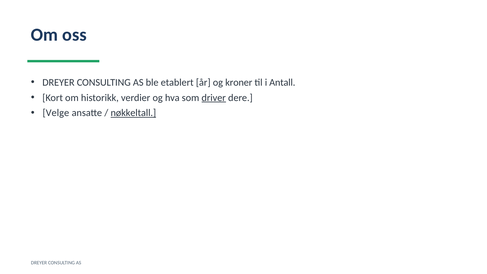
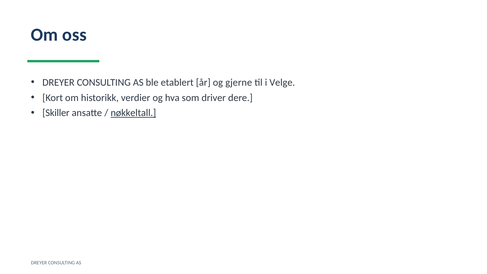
kroner: kroner -> gjerne (239, 82)
Antall: Antall -> Velge (282, 82)
driver underline: present -> none (214, 98)
Velge: Velge -> Skiller (56, 113)
